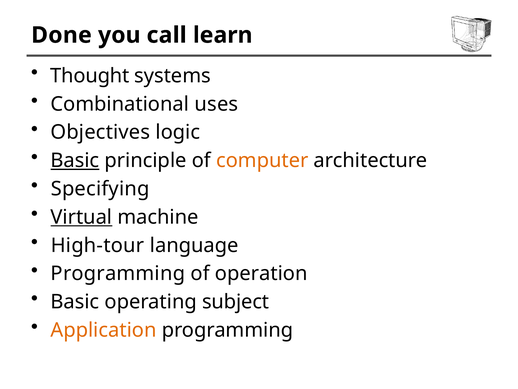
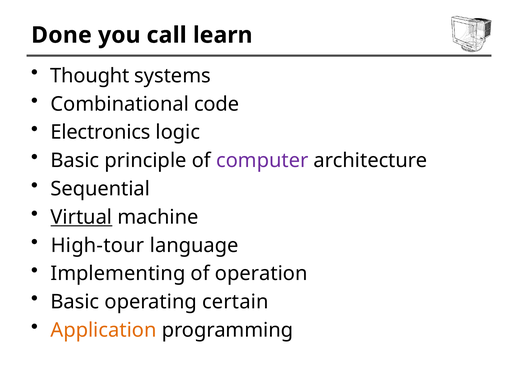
uses: uses -> code (217, 104)
Objectives: Objectives -> Electronics (101, 132)
Basic underline: present -> none (75, 160)
computer colour: orange -> purple (262, 160)
Specifying: Specifying -> Sequential (100, 189)
Programming: Programming -> Implementing (118, 273)
subject: subject -> certain (235, 302)
